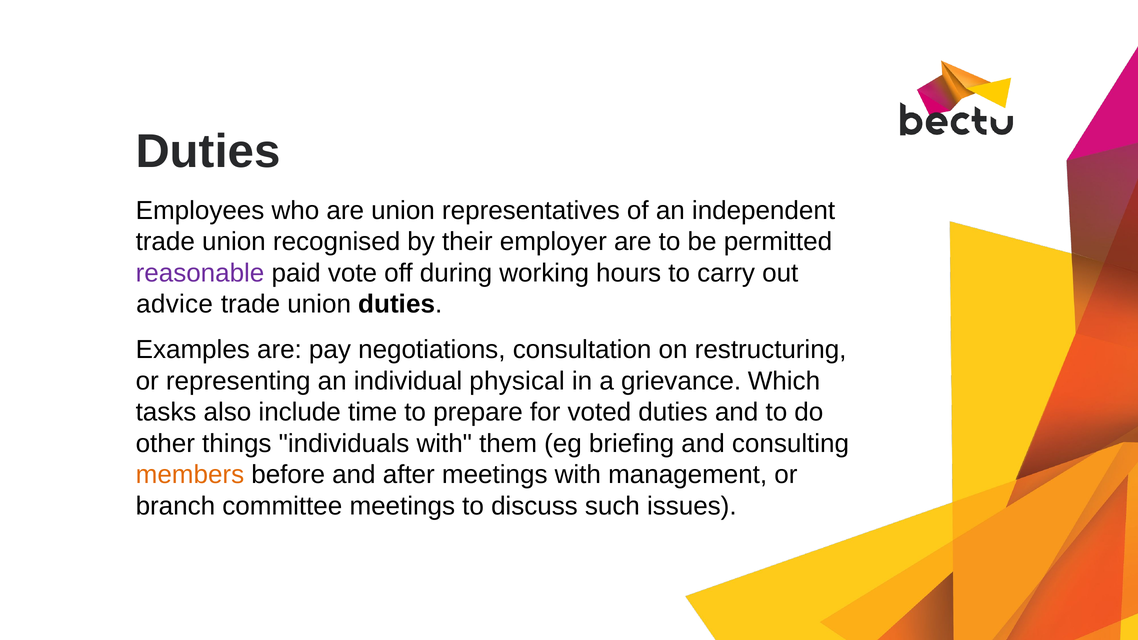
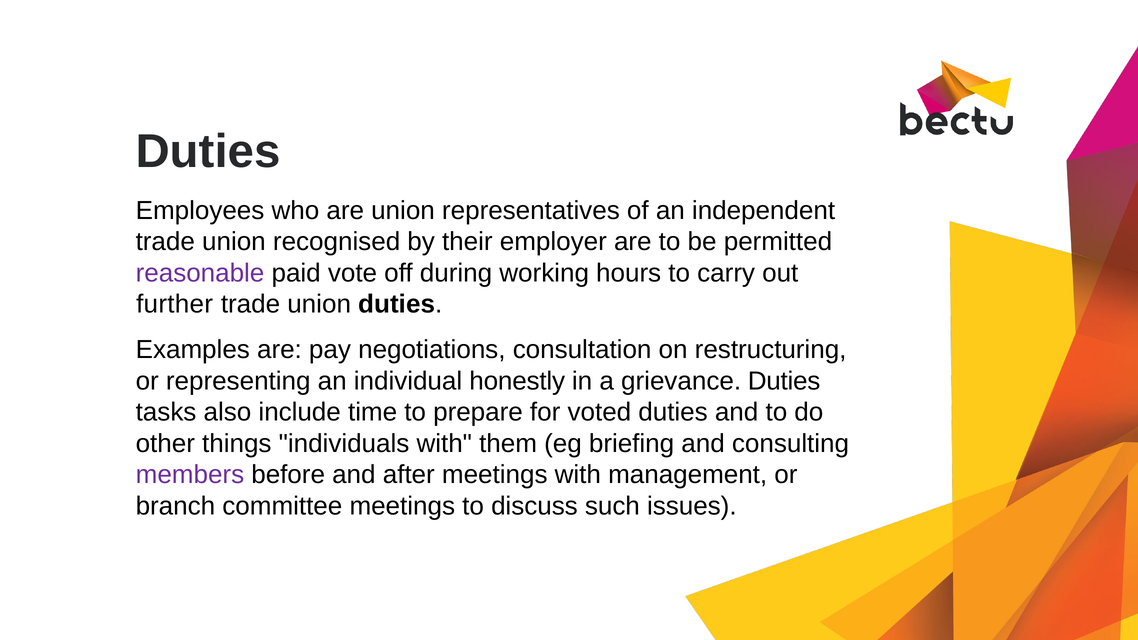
advice: advice -> further (175, 304)
physical: physical -> honestly (517, 381)
grievance Which: Which -> Duties (784, 381)
members colour: orange -> purple (190, 475)
